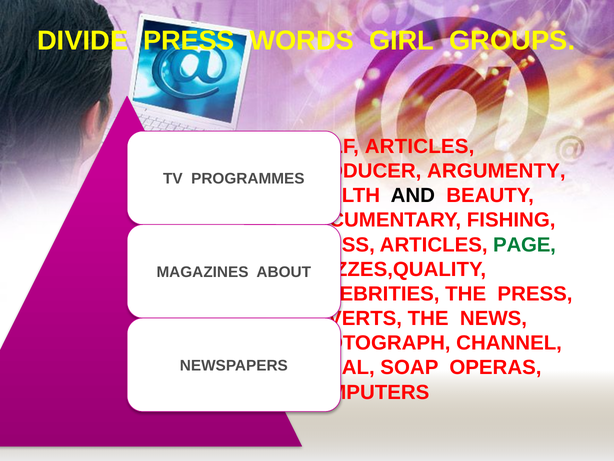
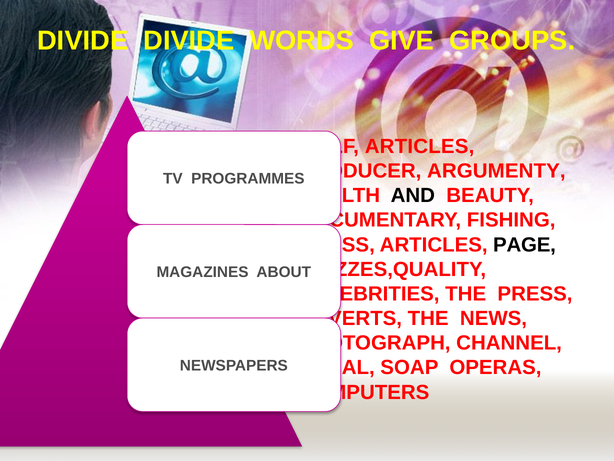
DIVIDE PRESS: PRESS -> DIVIDE (189, 41)
GIRL: GIRL -> GIVE (402, 41)
PAGE colour: green -> black (524, 244)
